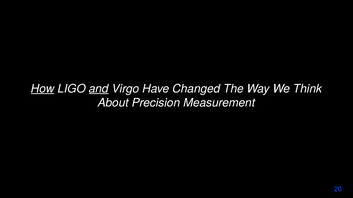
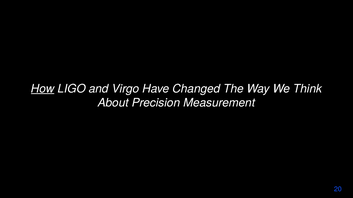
and underline: present -> none (99, 89)
